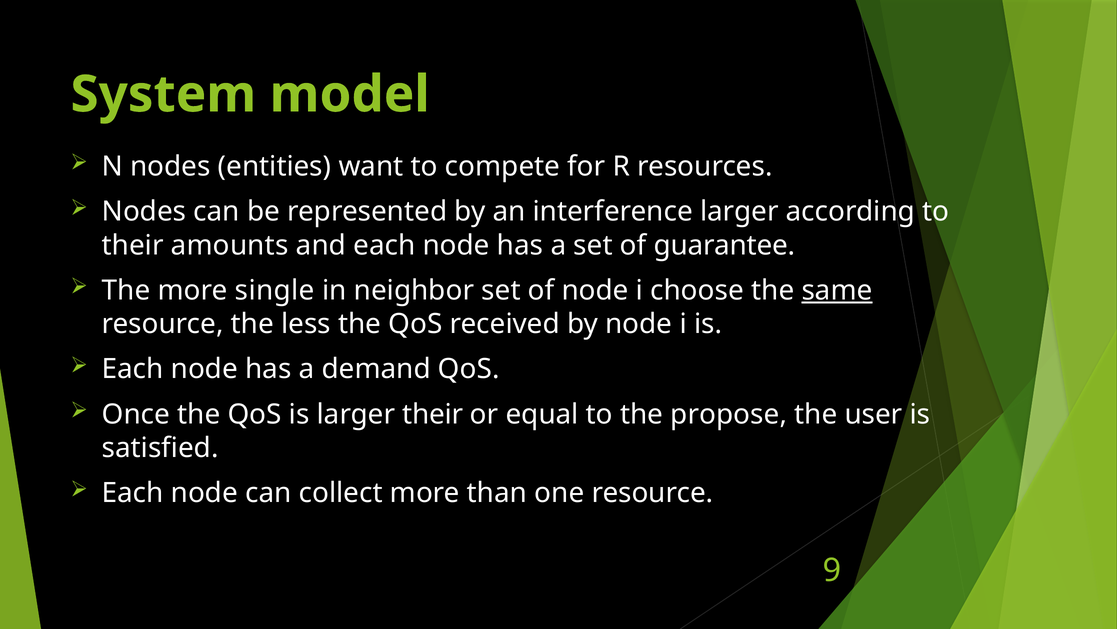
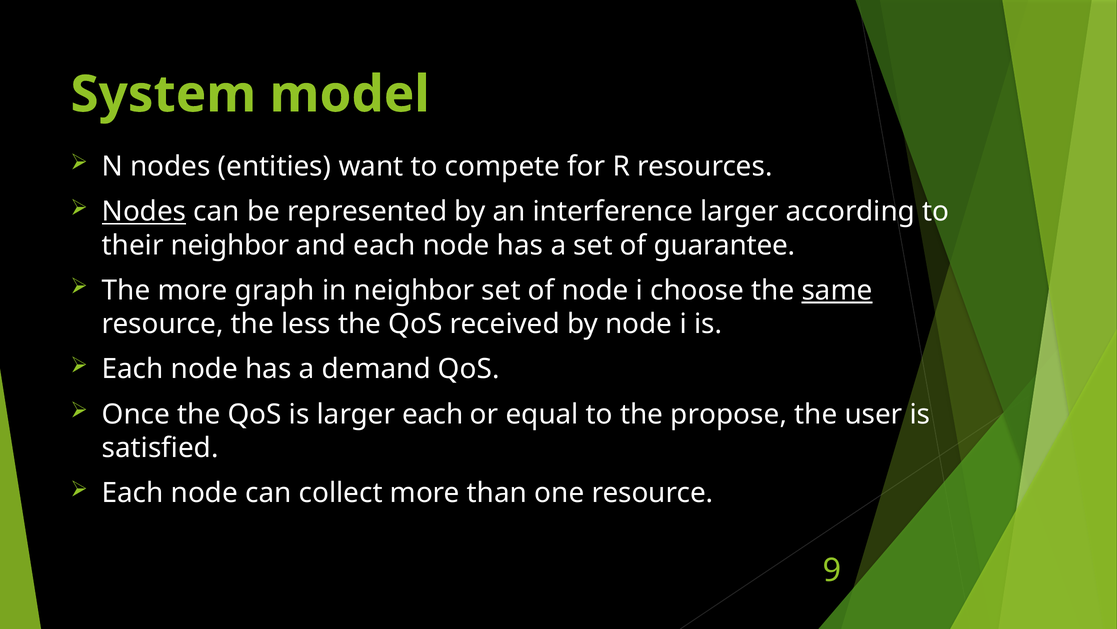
Nodes underline: none -> present (144, 211)
their amounts: amounts -> neighbor (230, 245)
single: single -> graph (275, 290)
larger their: their -> each (433, 414)
